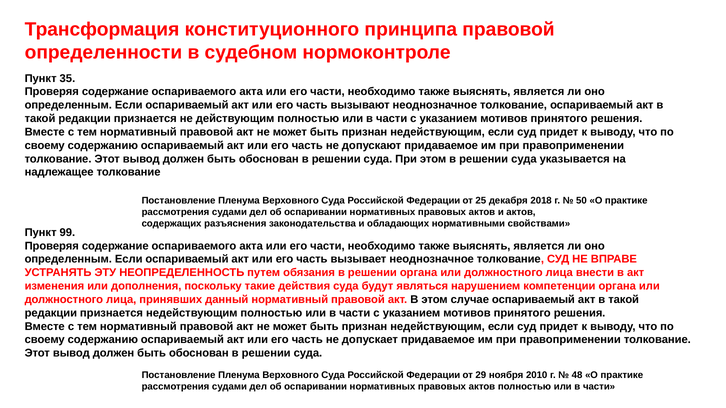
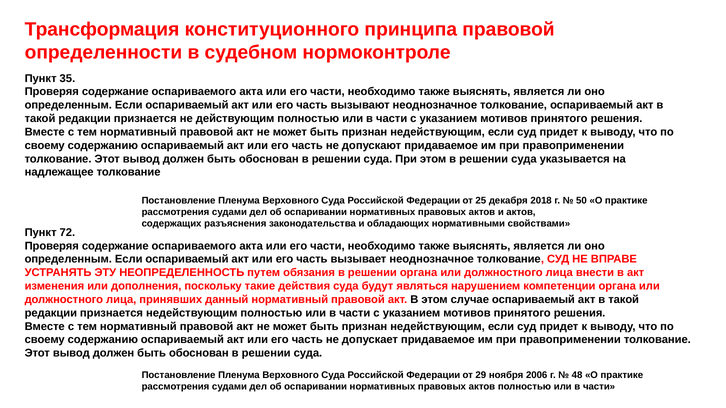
99: 99 -> 72 (67, 233)
2010: 2010 -> 2006 (537, 375)
